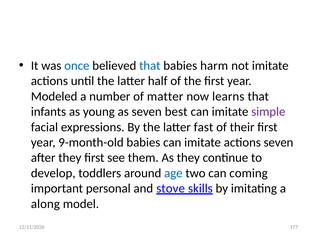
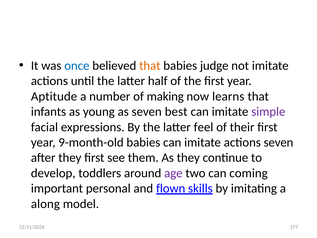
that colour: blue -> orange (150, 66)
harm: harm -> judge (214, 66)
Modeled: Modeled -> Aptitude (54, 96)
matter: matter -> making (165, 96)
fast: fast -> feel (204, 127)
age colour: blue -> purple (173, 173)
stove: stove -> flown (171, 188)
